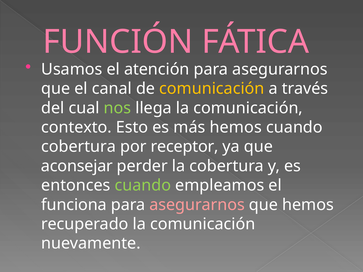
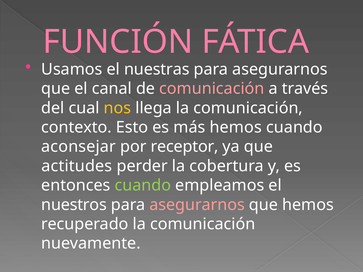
atención: atención -> nuestras (157, 69)
comunicación colour: yellow -> pink (212, 89)
nos colour: light green -> yellow (117, 108)
cobertura: cobertura -> aconsejar (78, 147)
aconsejar: aconsejar -> actitudes (77, 166)
funciona: funciona -> nuestros (74, 205)
